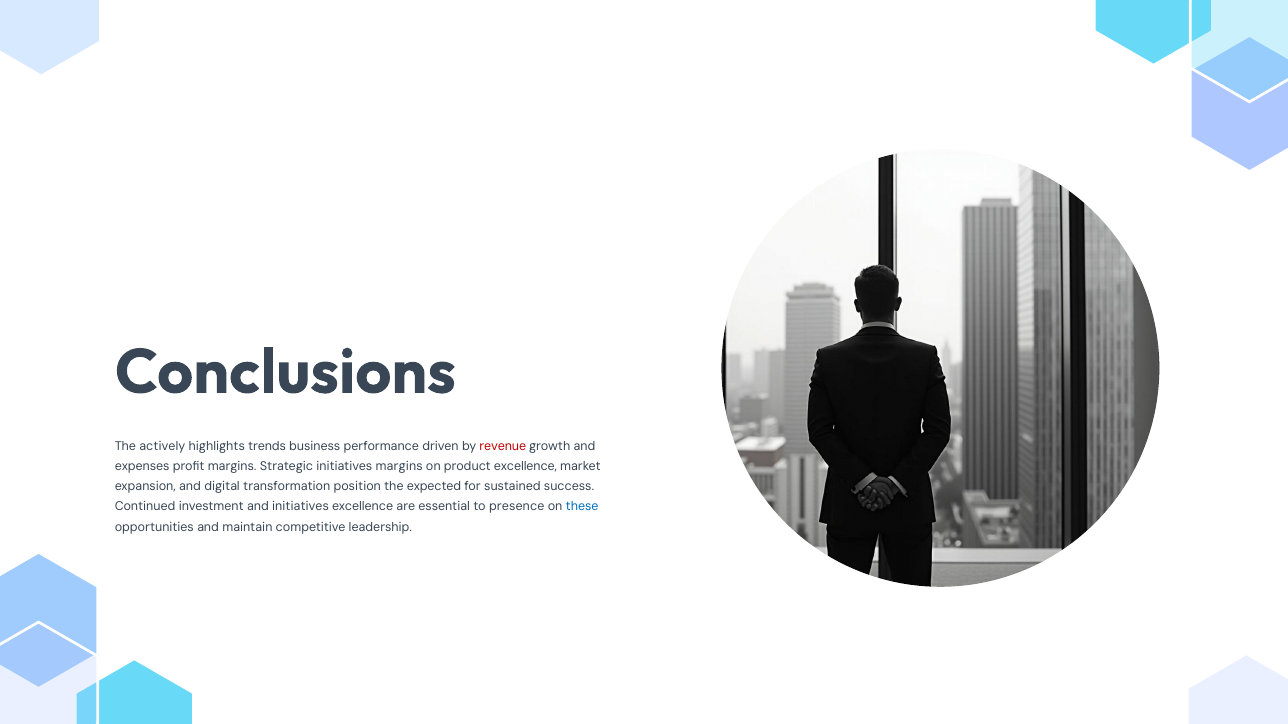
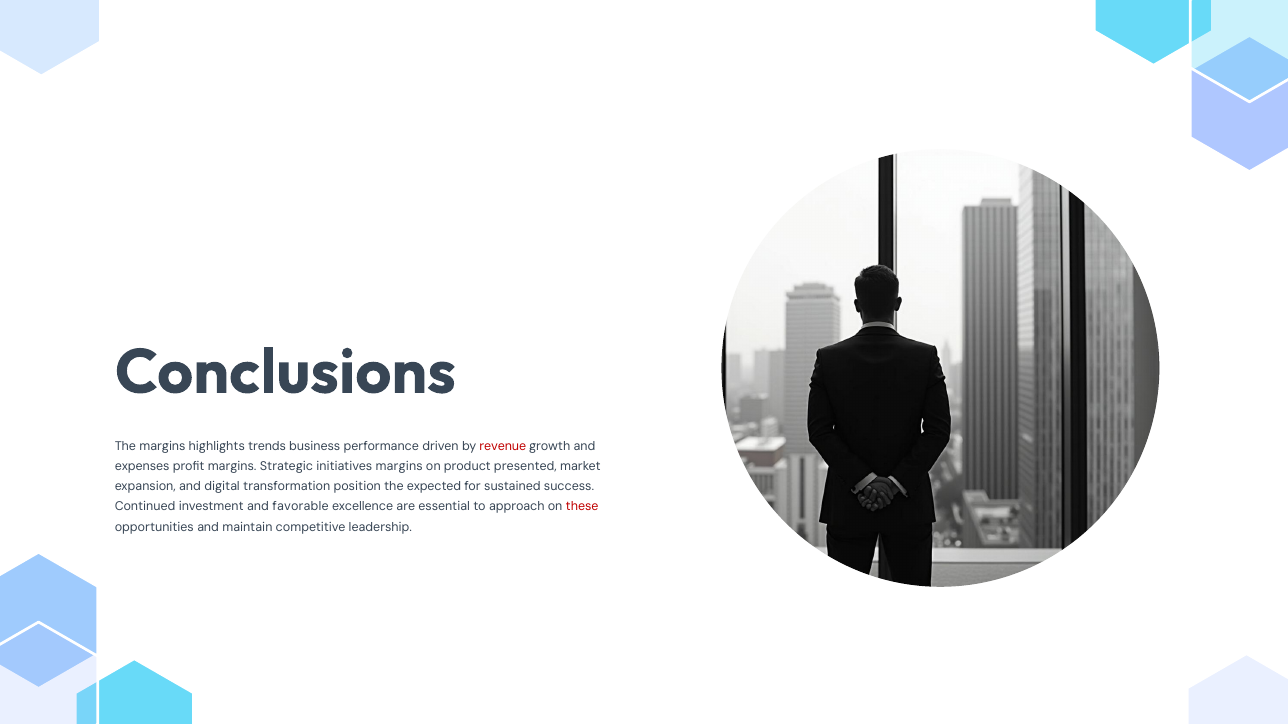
The actively: actively -> margins (162, 446)
product excellence: excellence -> presented (525, 467)
and initiatives: initiatives -> favorable (301, 507)
presence: presence -> approach (517, 507)
these colour: blue -> red (582, 507)
